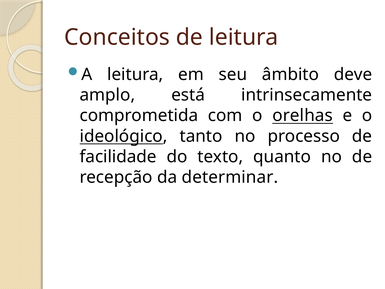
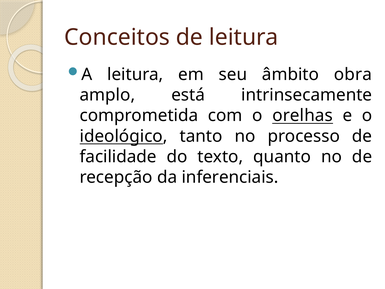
deve: deve -> obra (353, 74)
determinar: determinar -> inferenciais (230, 177)
